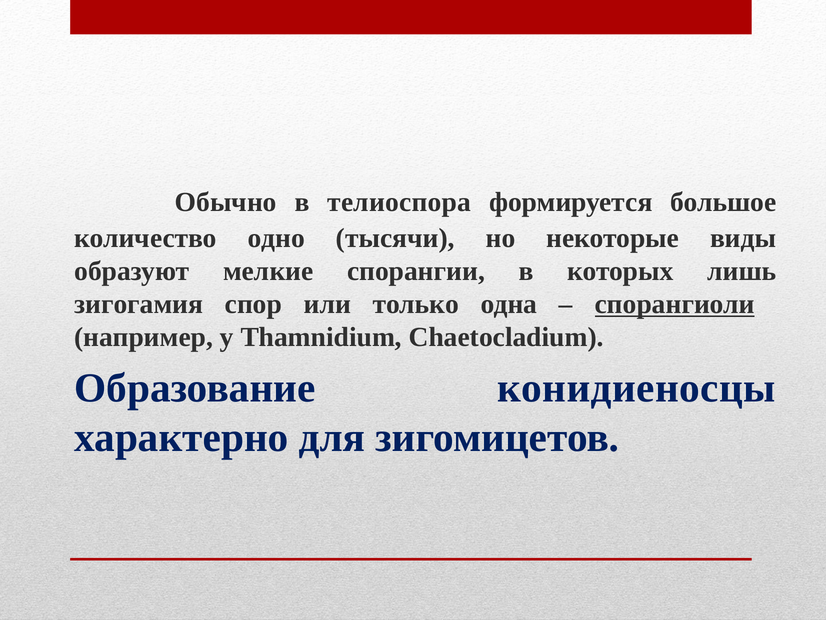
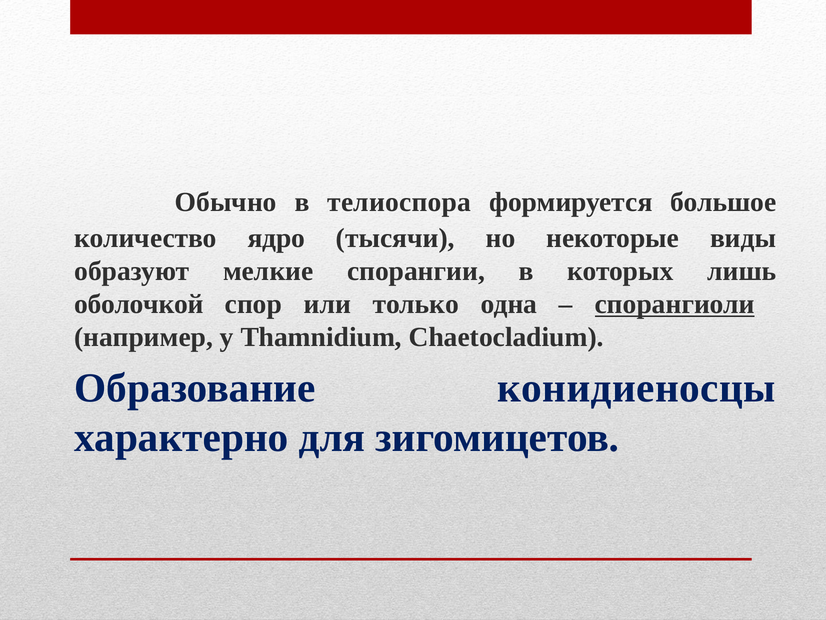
одно: одно -> ядро (276, 238)
зигогамия: зигогамия -> оболочкой (139, 304)
